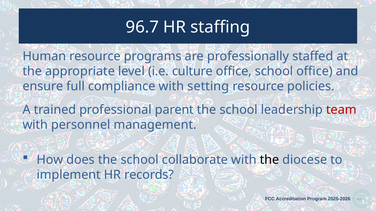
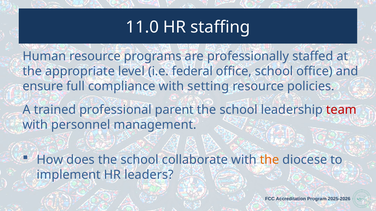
96.7: 96.7 -> 11.0 (142, 27)
culture: culture -> federal (192, 72)
the colour: black -> orange (269, 160)
records: records -> leaders (149, 175)
